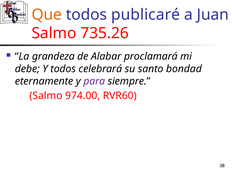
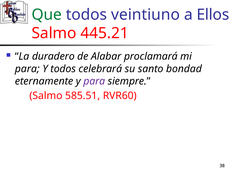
Que colour: orange -> green (47, 15)
publicaré: publicaré -> veintiuno (146, 15)
Juan: Juan -> Ellos (213, 15)
735.26: 735.26 -> 445.21 (105, 33)
grandeza: grandeza -> duradero (53, 56)
debe: debe -> para (27, 69)
974.00: 974.00 -> 585.51 (83, 96)
